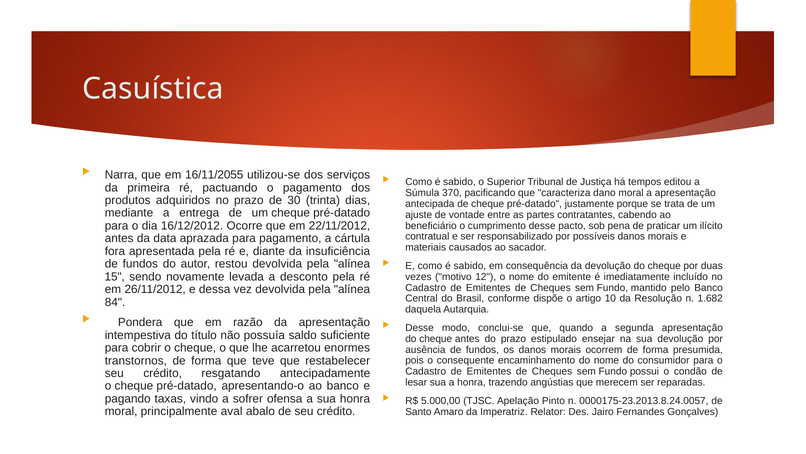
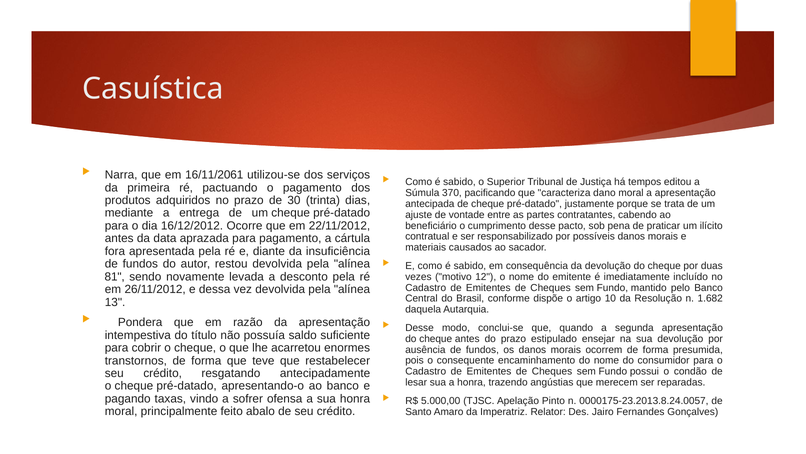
16/11/2055: 16/11/2055 -> 16/11/2061 (214, 175)
15: 15 -> 81 (115, 276)
84: 84 -> 13 (115, 302)
aval: aval -> feito (232, 411)
